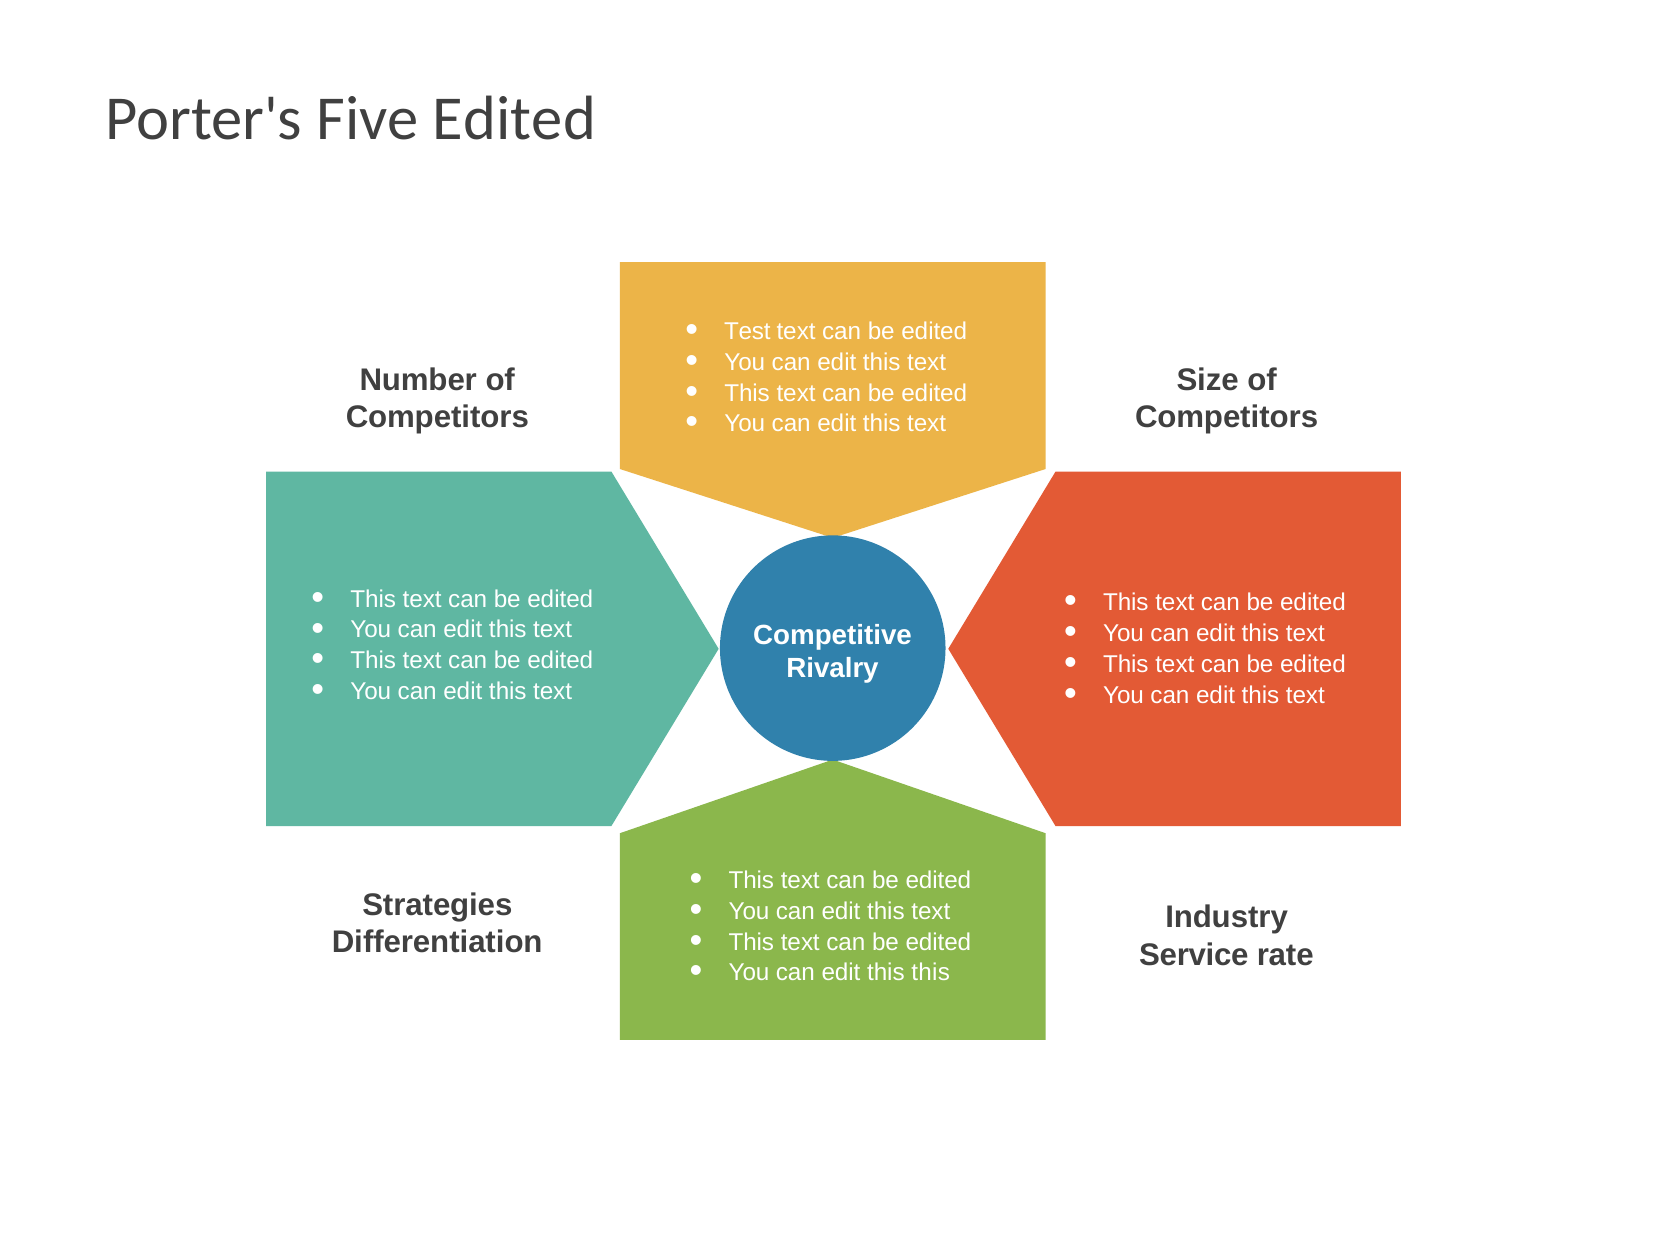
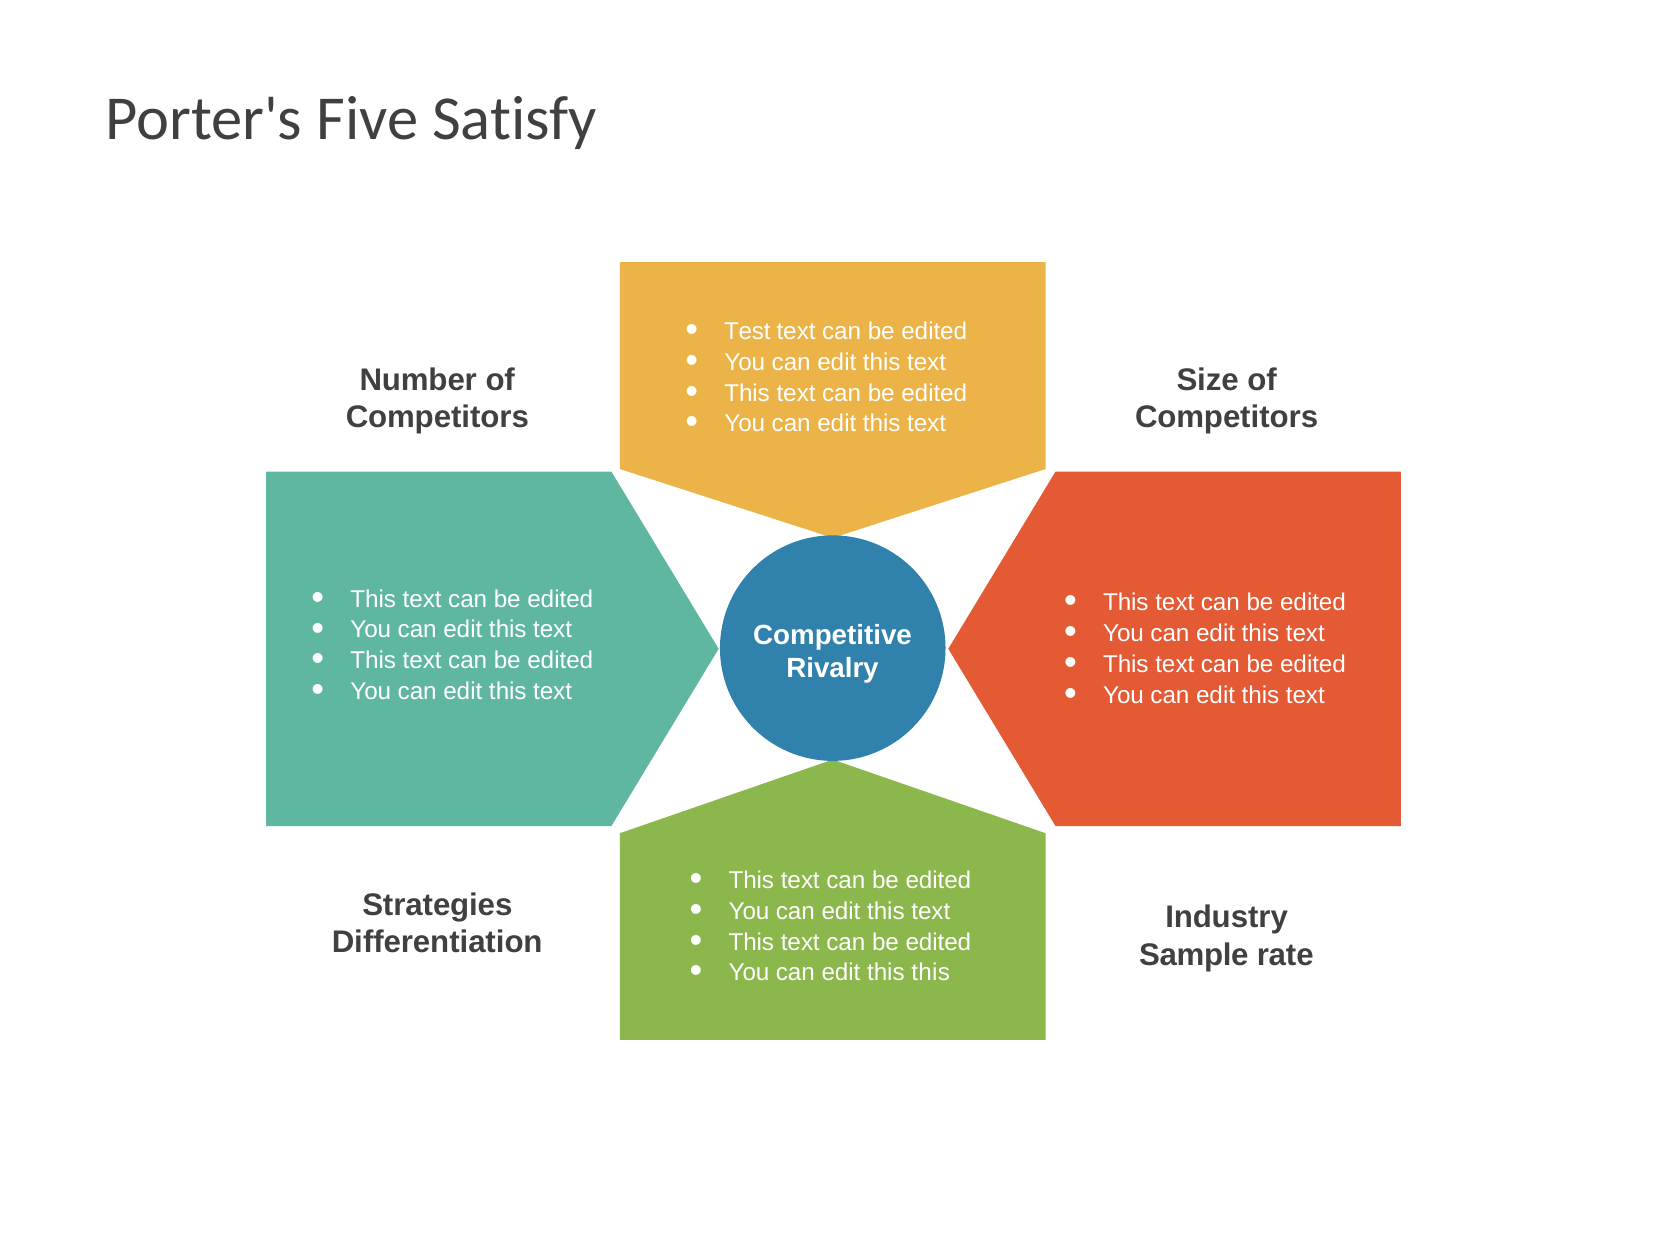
Five Edited: Edited -> Satisfy (515, 119)
Service: Service -> Sample (1194, 955)
